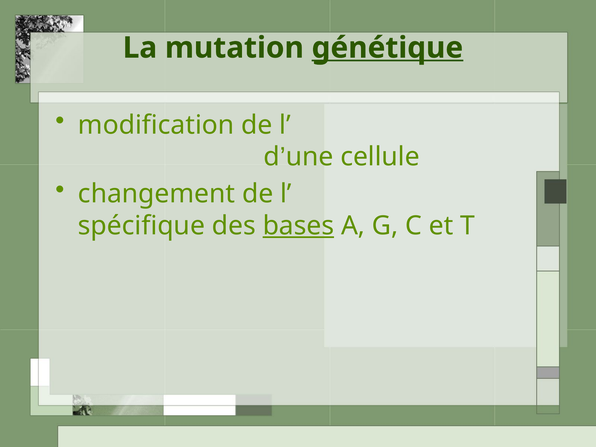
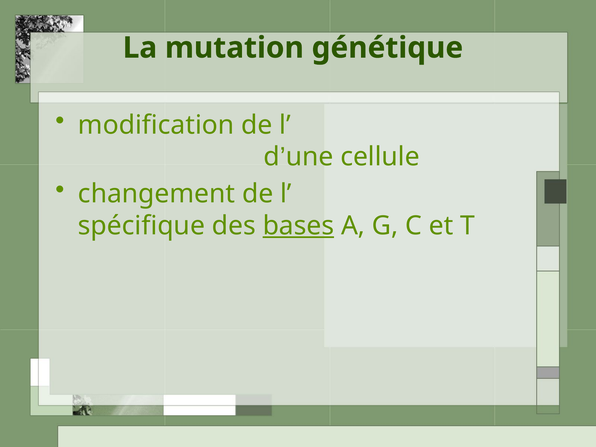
génétique underline: present -> none (387, 48)
